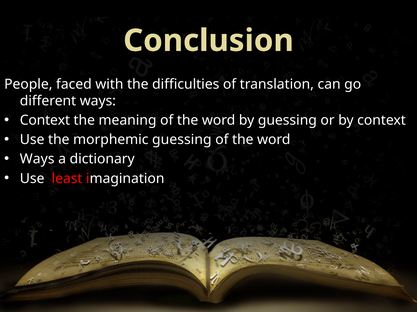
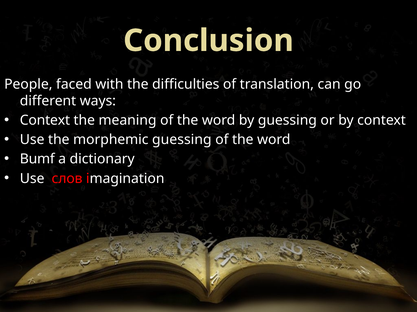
Ways: Ways -> Bumf (37, 159)
least: least -> слов (67, 179)
